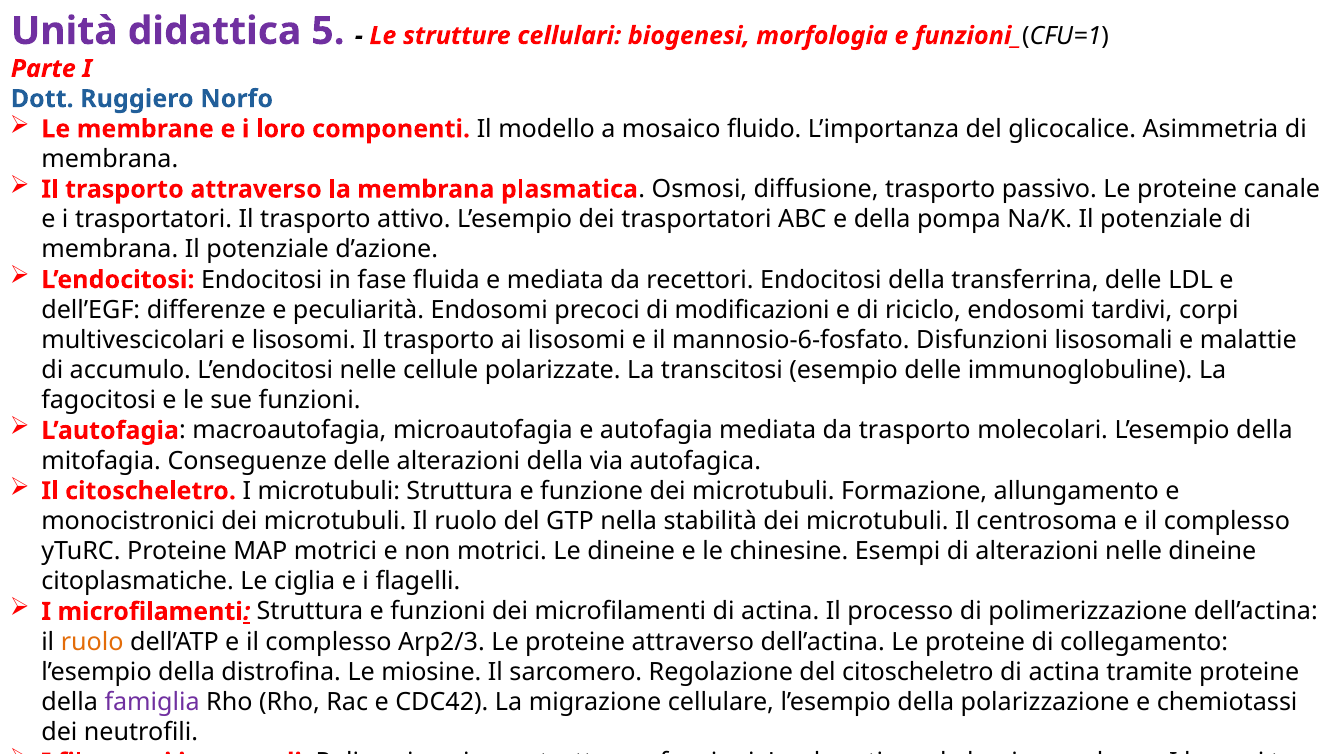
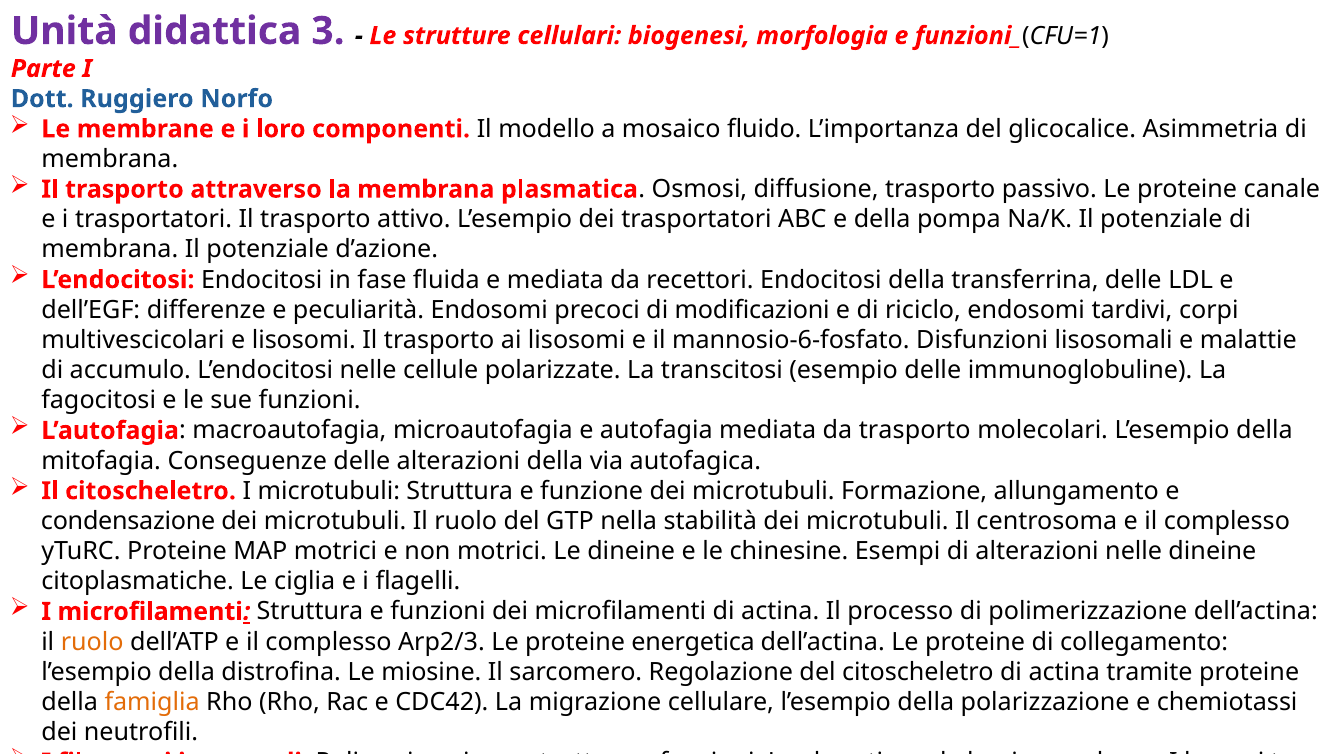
5: 5 -> 3 (328, 31)
monocistronici: monocistronici -> condensazione (128, 521)
proteine attraverso: attraverso -> energetica (693, 642)
famiglia colour: purple -> orange (152, 702)
